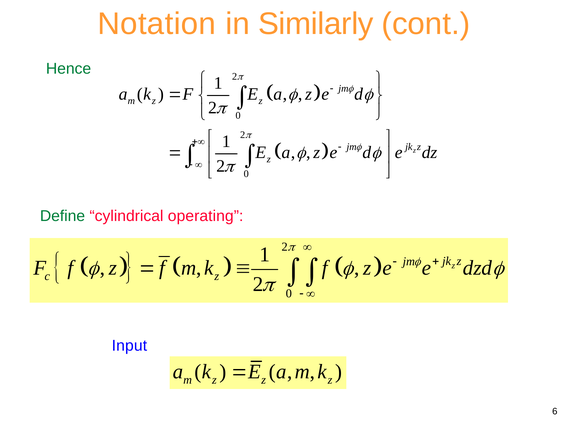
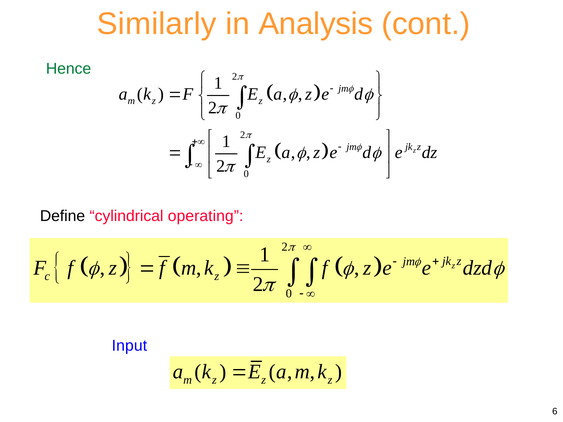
Notation: Notation -> Similarly (157, 24)
Similarly: Similarly -> Analysis (316, 24)
Define colour: green -> black (63, 216)
